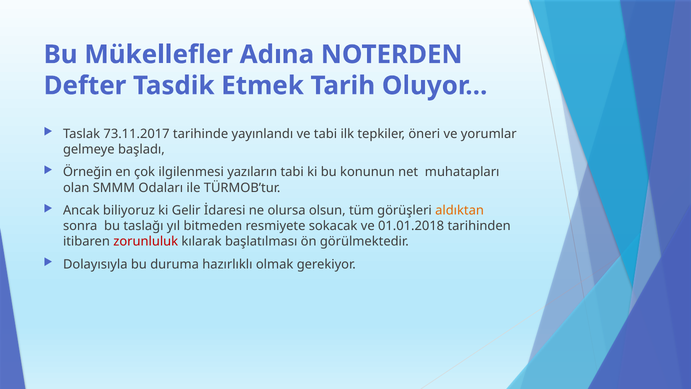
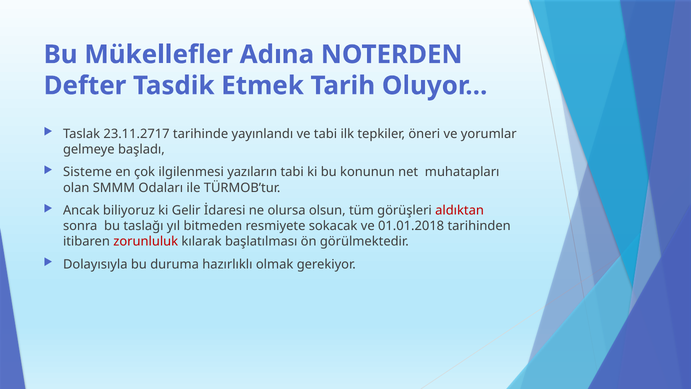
73.11.2017: 73.11.2017 -> 23.11.2717 (137, 134)
Örneğin: Örneğin -> Sisteme (87, 172)
aldıktan colour: orange -> red (460, 210)
